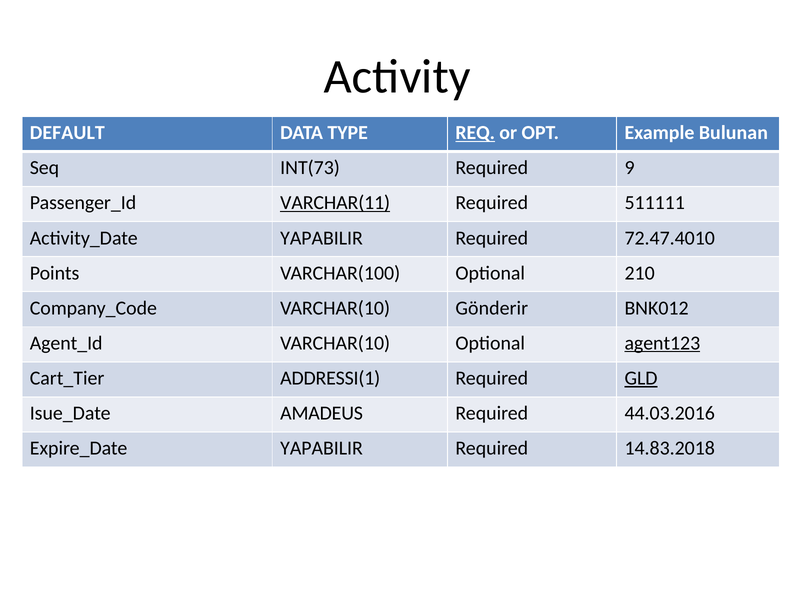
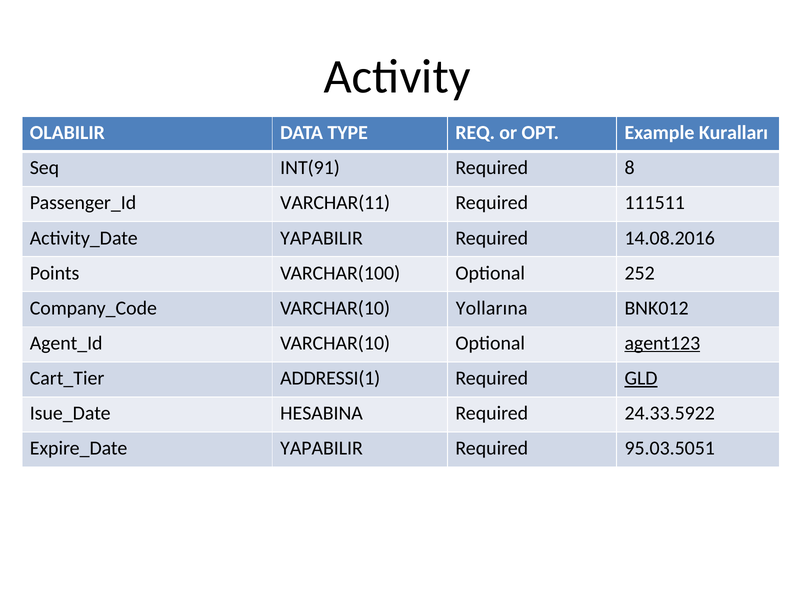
DEFAULT: DEFAULT -> OLABILIR (67, 133)
REQ underline: present -> none (475, 133)
Bulunan: Bulunan -> Kuralları (733, 133)
INT(73: INT(73 -> INT(91 (310, 168)
9: 9 -> 8 (630, 168)
VARCHAR(11 underline: present -> none (335, 203)
511111: 511111 -> 111511 (655, 203)
72.47.4010: 72.47.4010 -> 14.08.2016 (670, 238)
210: 210 -> 252 (640, 273)
Gönderir: Gönderir -> Yollarına (492, 308)
AMADEUS: AMADEUS -> HESABINA (322, 413)
44.03.2016: 44.03.2016 -> 24.33.5922 (670, 413)
14.83.2018: 14.83.2018 -> 95.03.5051 (670, 448)
